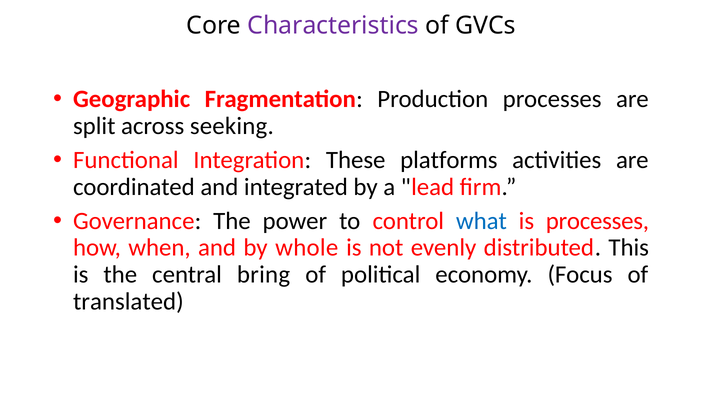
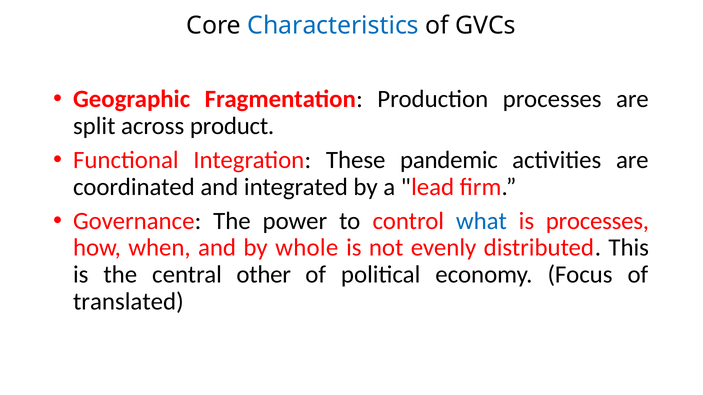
Characteristics colour: purple -> blue (333, 25)
seeking: seeking -> product (232, 126)
platforms: platforms -> pandemic (449, 160)
bring: bring -> other (264, 275)
